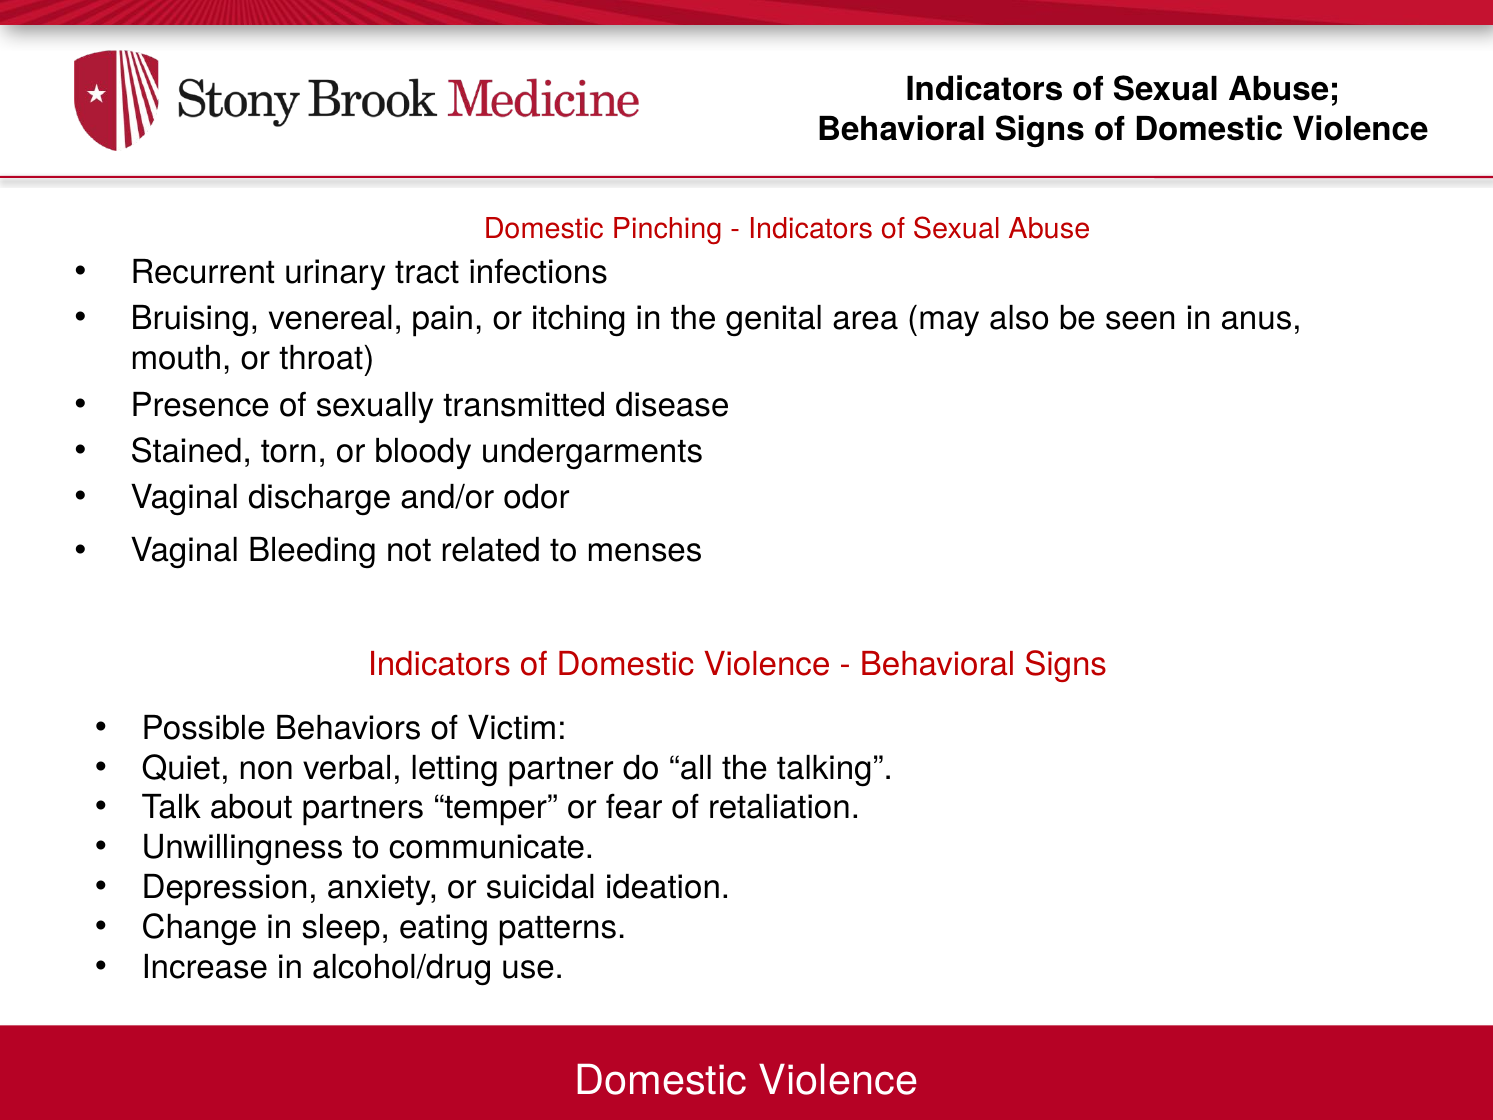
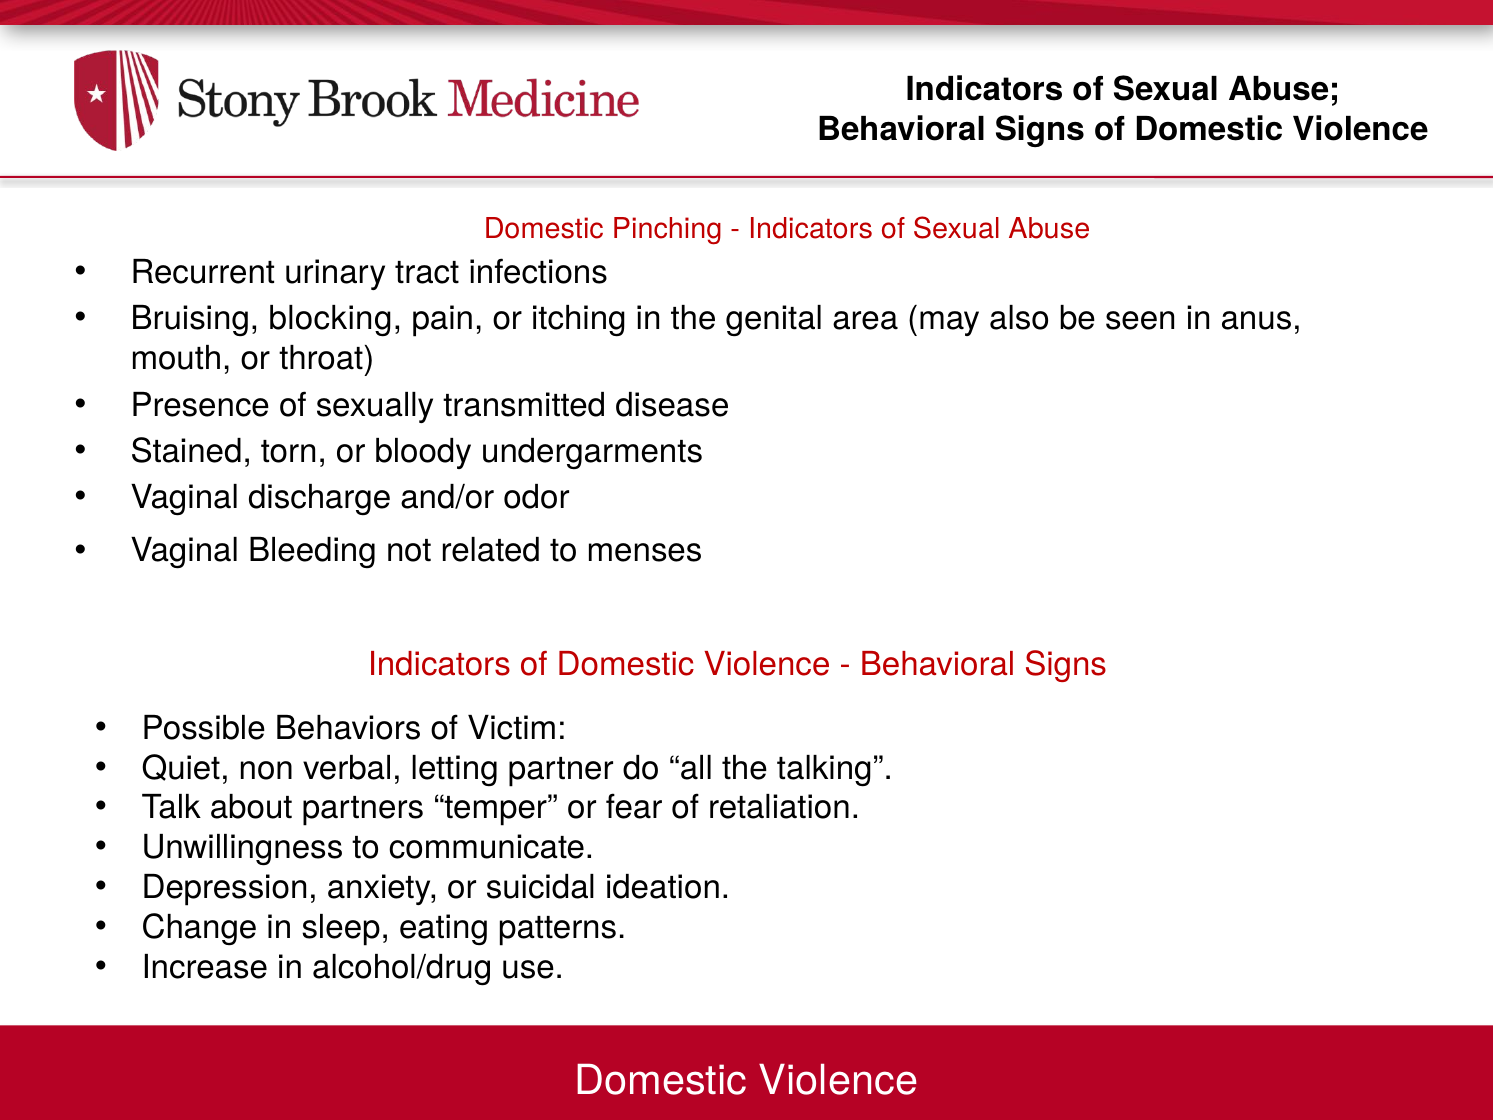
venereal: venereal -> blocking (335, 319)
